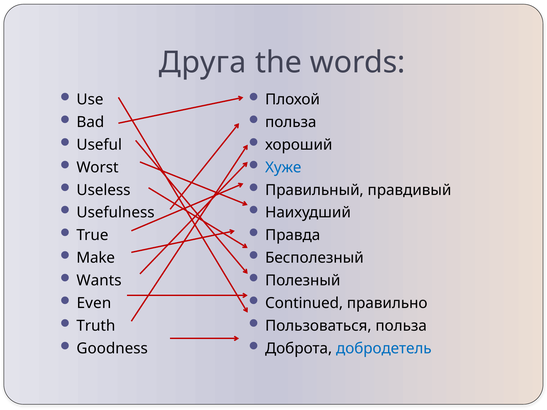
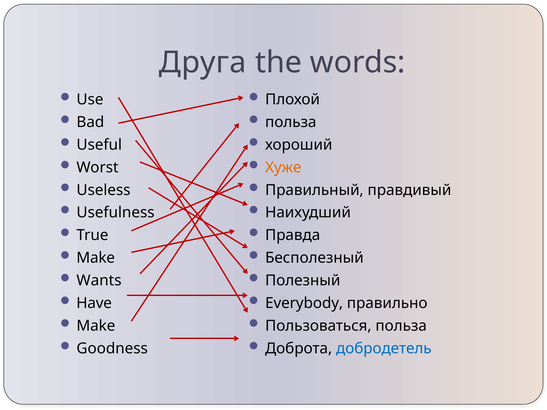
Хуже colour: blue -> orange (283, 167)
Even: Even -> Have (94, 303)
Continued: Continued -> Everybody (304, 303)
Truth: Truth -> Make (96, 326)
